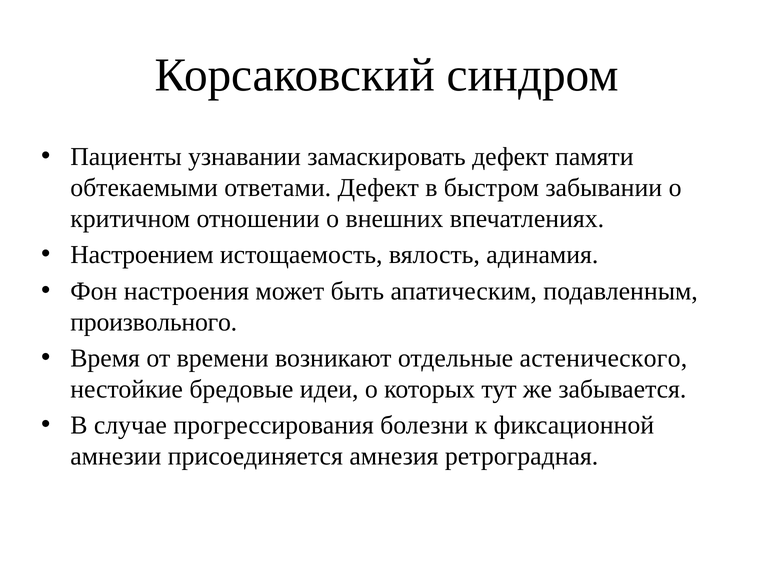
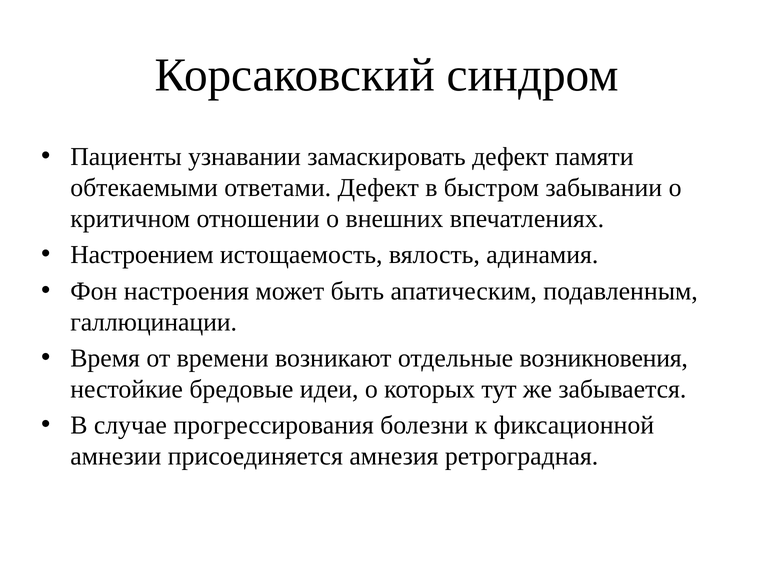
произвольного: произвольного -> галлюцинации (154, 322)
астенического: астенического -> возникновения (604, 358)
